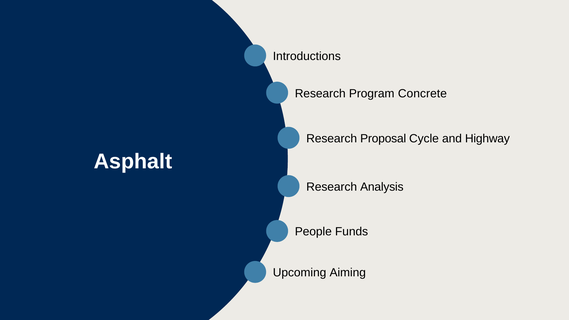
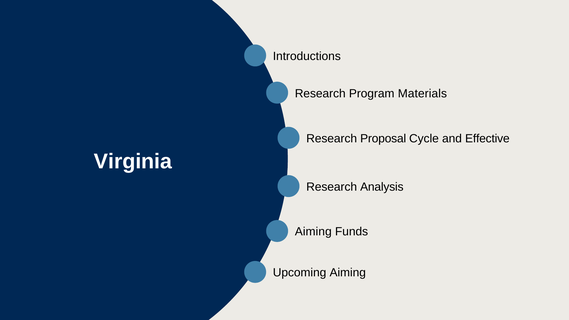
Concrete: Concrete -> Materials (422, 94)
Highway: Highway -> Effective (487, 139)
Asphalt: Asphalt -> Virginia (133, 162)
People: People -> Aiming (313, 232)
